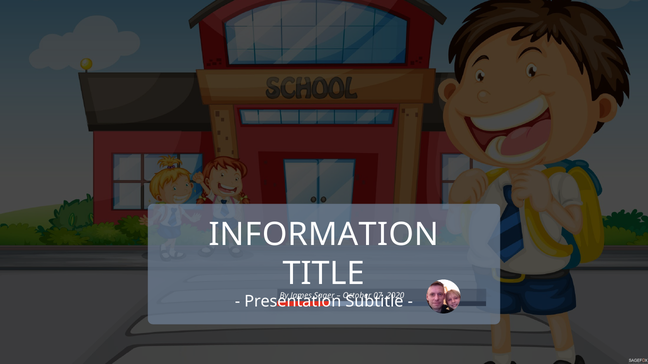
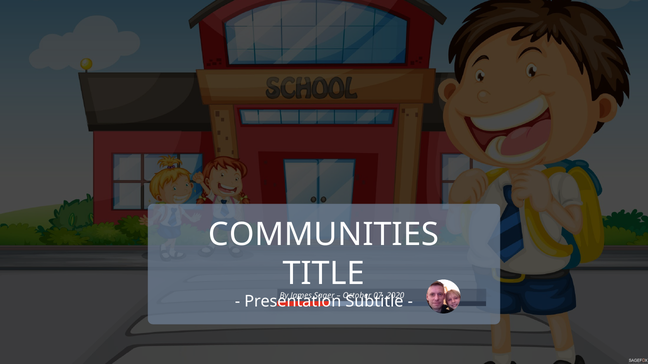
INFORMATION: INFORMATION -> COMMUNITIES (324, 235)
